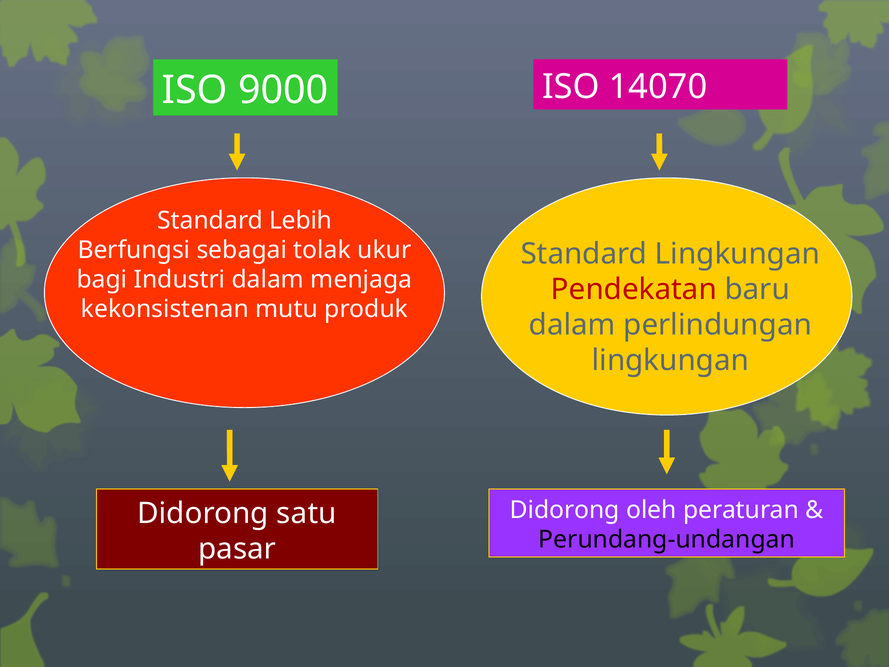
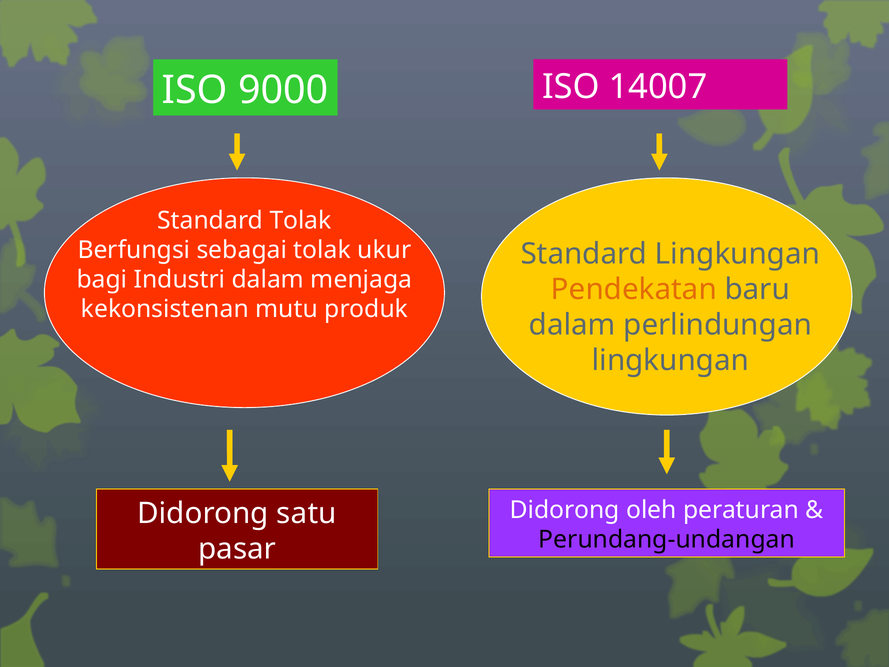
14070: 14070 -> 14007 (658, 87)
Standard Lebih: Lebih -> Tolak (300, 220)
Pendekatan colour: red -> orange (634, 289)
